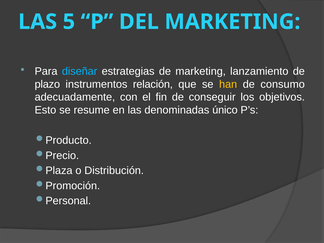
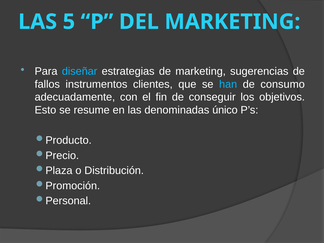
lanzamiento: lanzamiento -> sugerencias (259, 71)
plazo: plazo -> fallos (47, 84)
relación: relación -> clientes (153, 84)
han colour: yellow -> light blue (228, 84)
